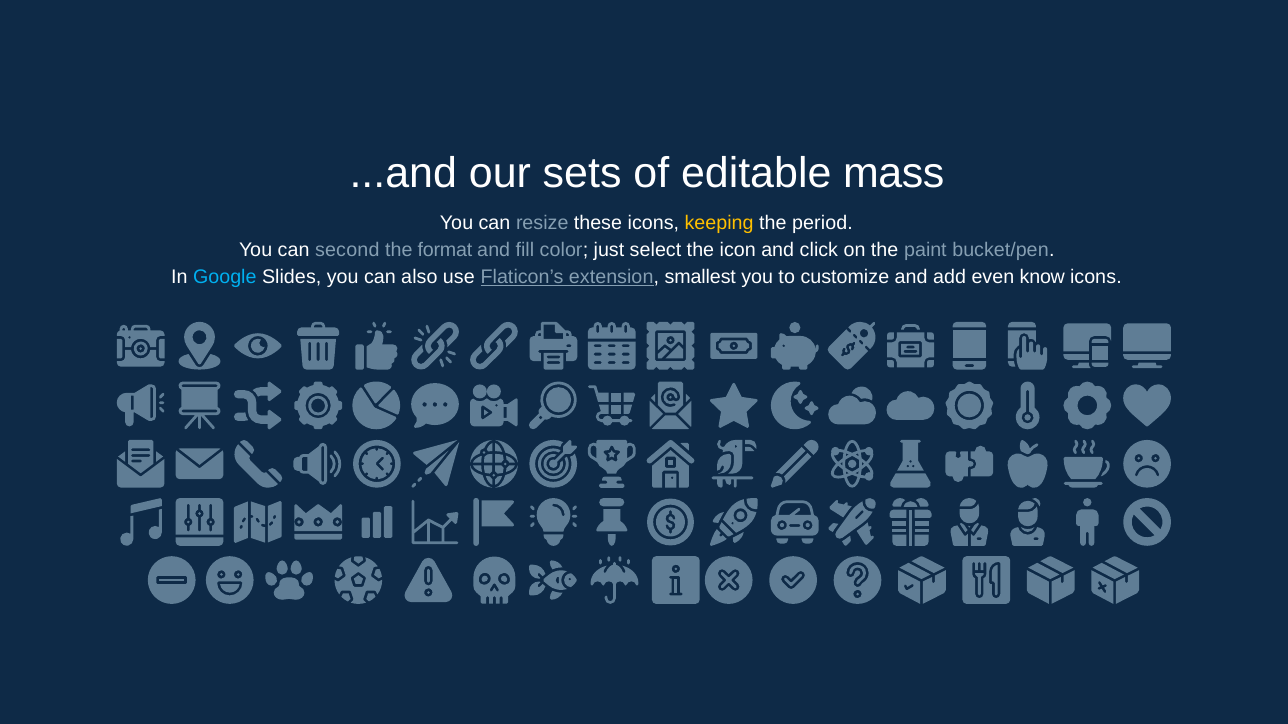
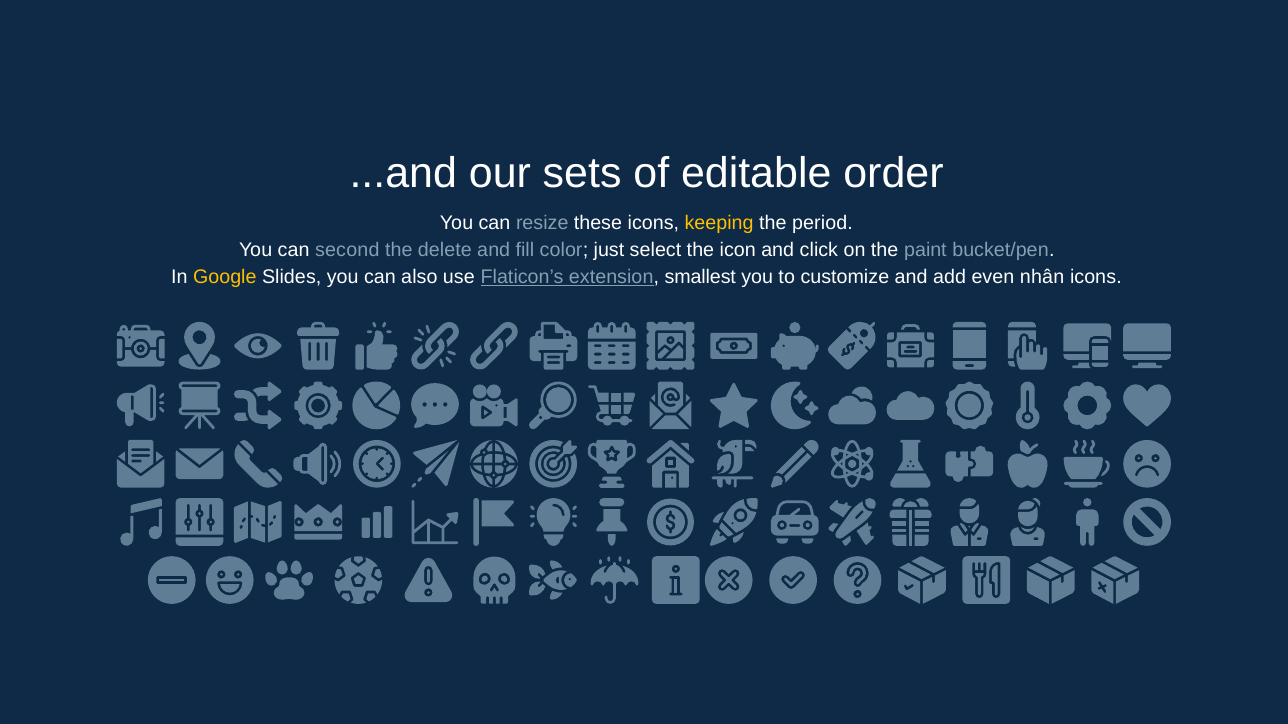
mass: mass -> order (893, 173)
format: format -> delete (445, 250)
Google colour: light blue -> yellow (225, 277)
know: know -> nhân (1042, 277)
